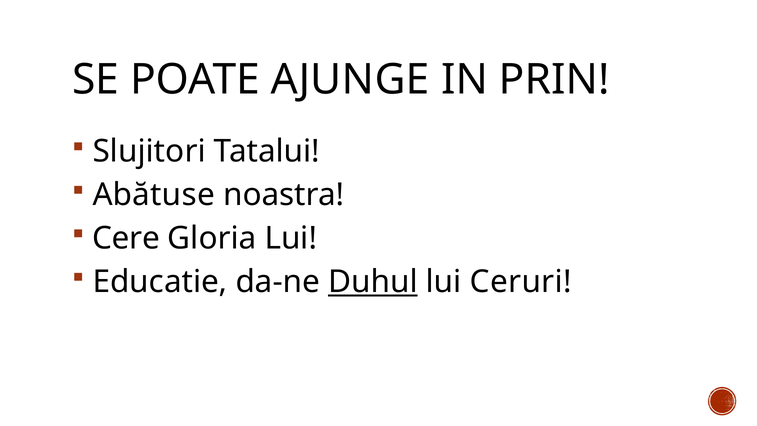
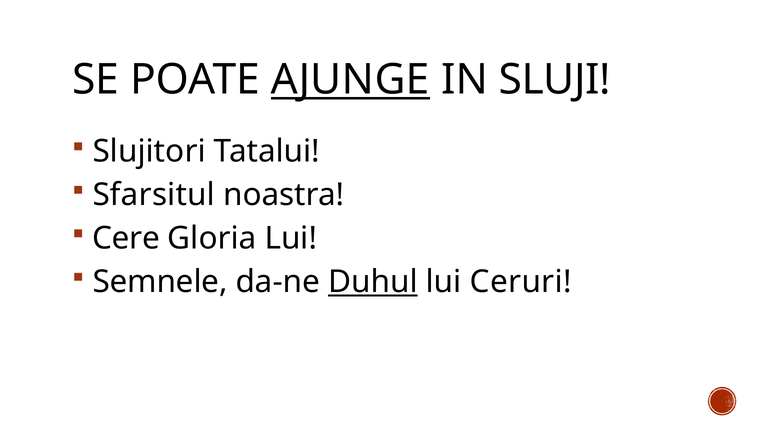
AJUNGE underline: none -> present (350, 80)
PRIN: PRIN -> SLUJI (555, 80)
Abătuse: Abătuse -> Sfarsitul (154, 195)
Educatie: Educatie -> Semnele (160, 282)
